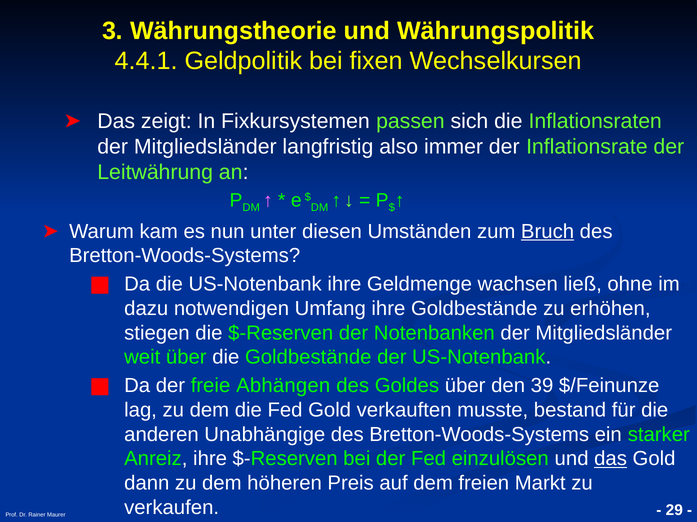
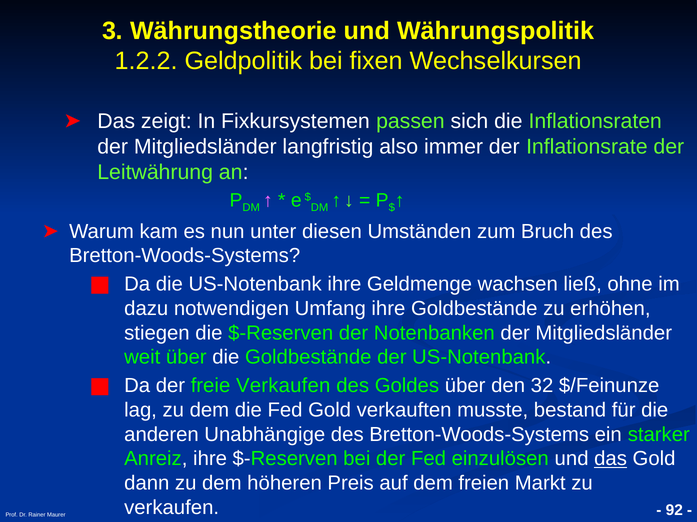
4.4.1: 4.4.1 -> 1.2.2 (146, 61)
Bruch underline: present -> none (548, 232)
freie Abhängen: Abhängen -> Verkaufen (283, 386)
39: 39 -> 32 (542, 386)
29: 29 -> 92 (674, 511)
